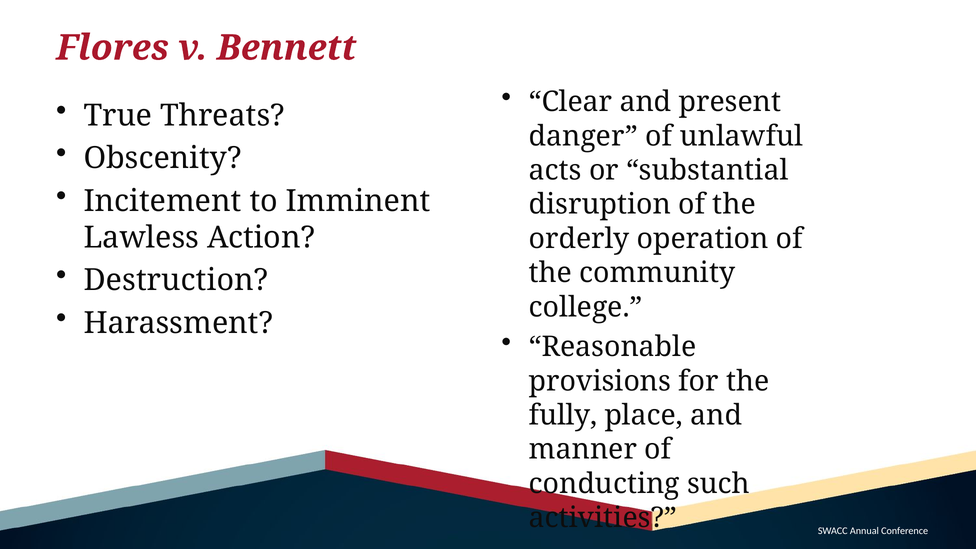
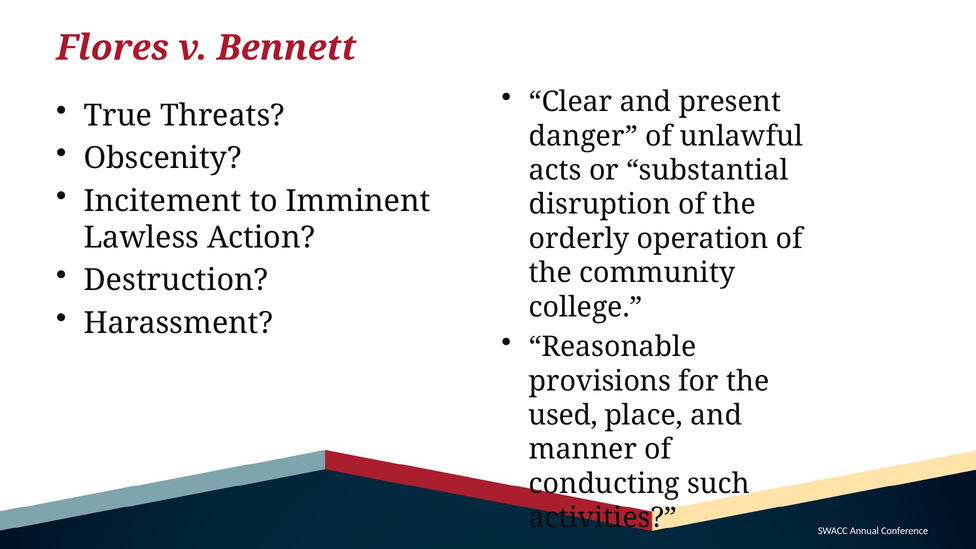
fully: fully -> used (563, 415)
